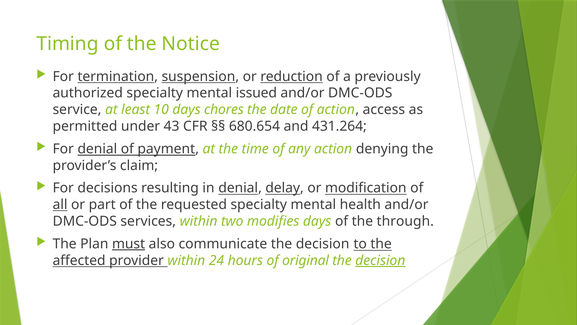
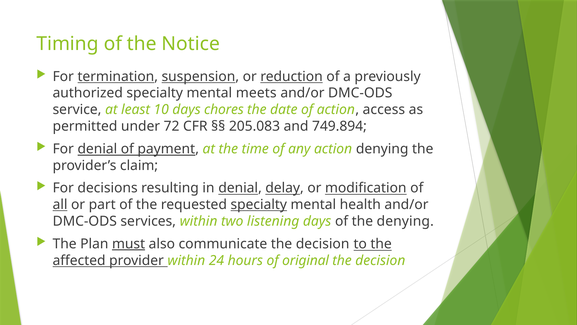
issued: issued -> meets (256, 93)
43: 43 -> 72 (172, 126)
680.654: 680.654 -> 205.083 (254, 126)
431.264: 431.264 -> 749.894 (339, 126)
specialty underline: none -> present (259, 204)
modifies: modifies -> listening (273, 221)
the through: through -> denying (405, 221)
decision underline: present -> none (380, 260)
